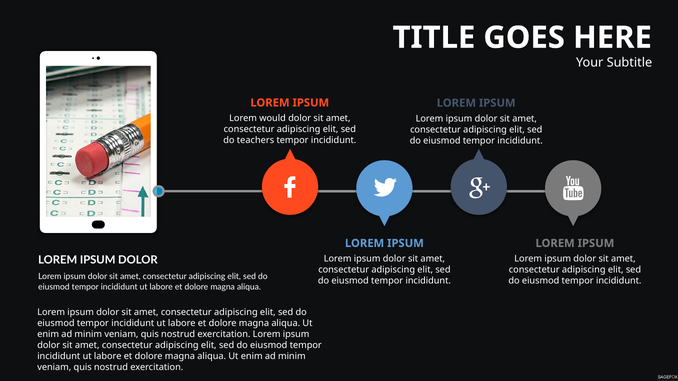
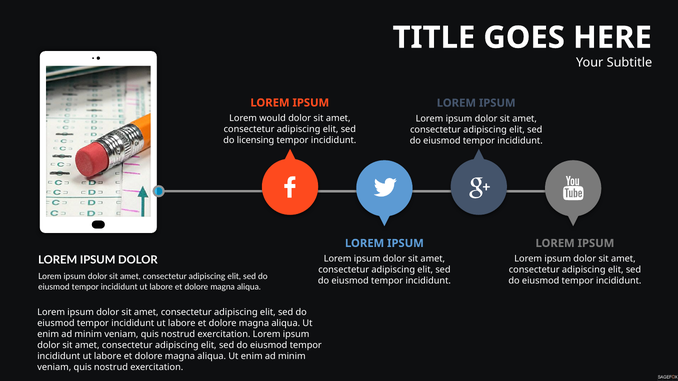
teachers: teachers -> licensing (256, 140)
